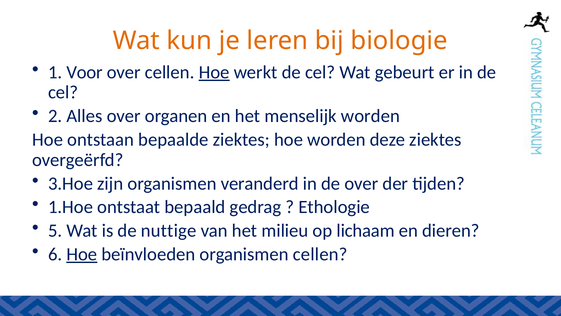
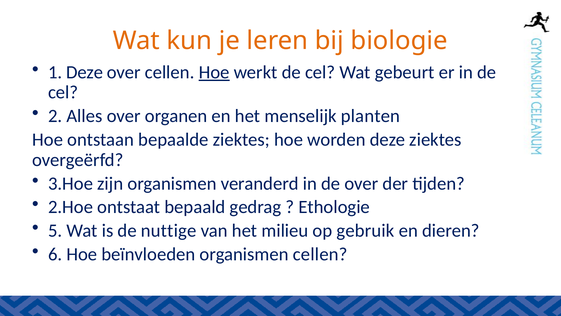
1 Voor: Voor -> Deze (85, 72)
menselijk worden: worden -> planten (370, 116)
1.Hoe: 1.Hoe -> 2.Hoe (71, 207)
lichaam: lichaam -> gebruik (365, 230)
Hoe underline: present -> none (82, 254)
